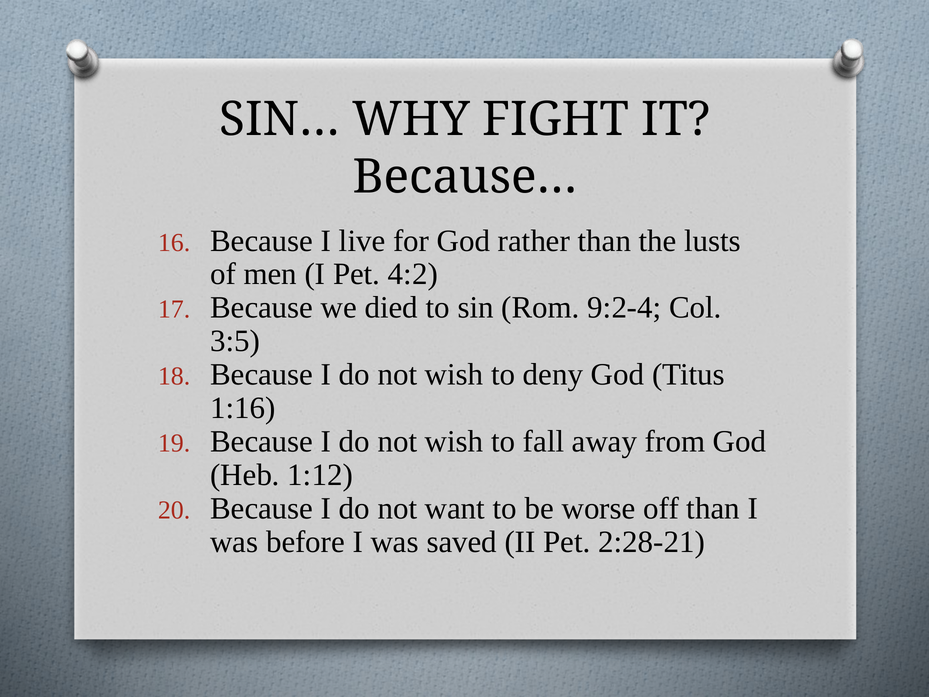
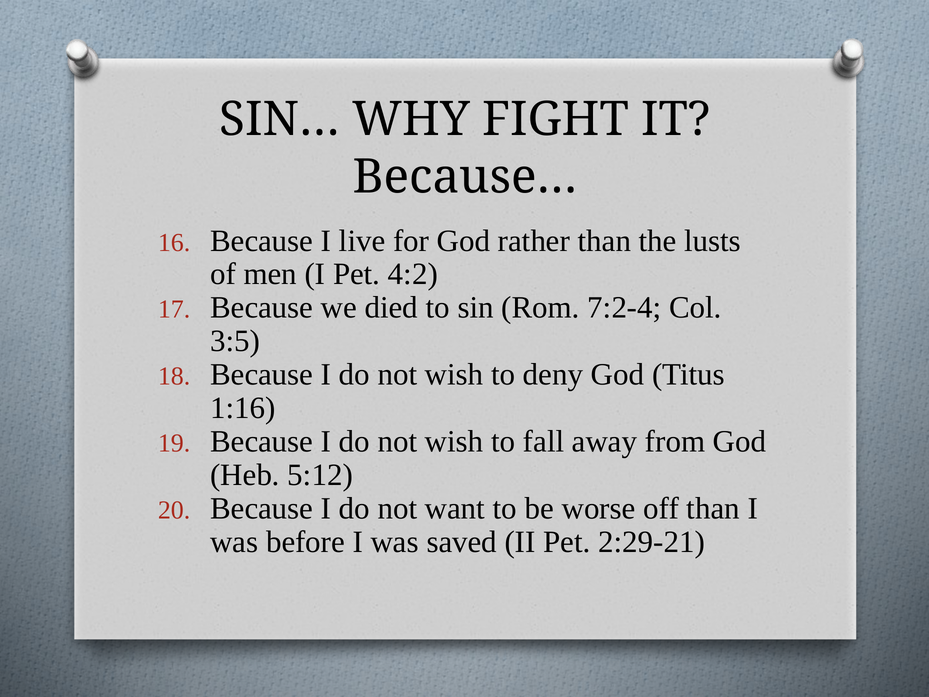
9:2-4: 9:2-4 -> 7:2-4 (624, 308)
1:12: 1:12 -> 5:12 (320, 475)
2:28-21: 2:28-21 -> 2:29-21 (652, 542)
